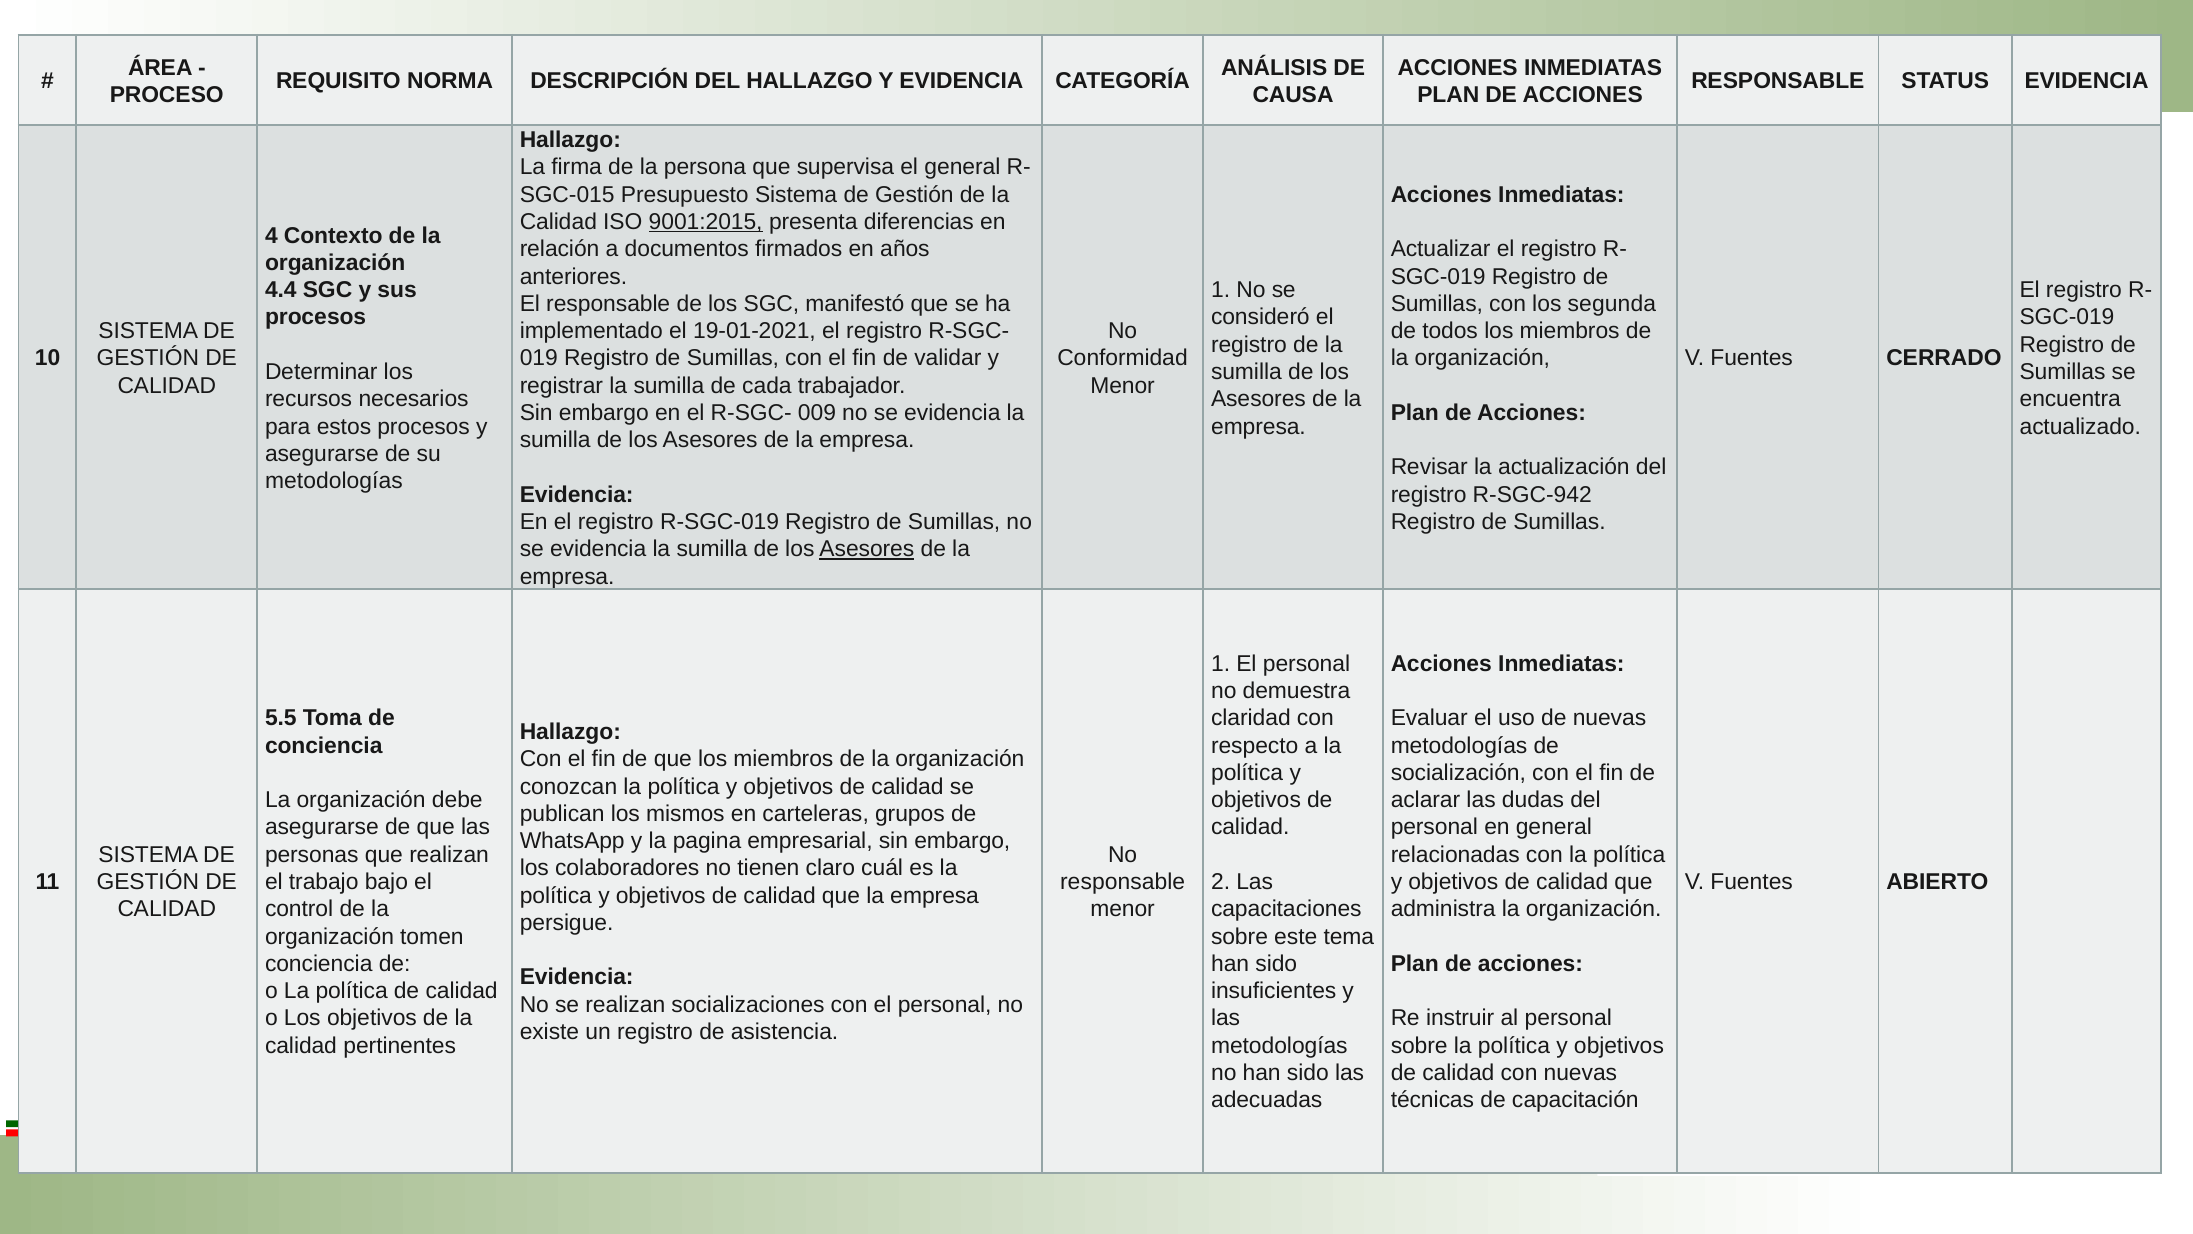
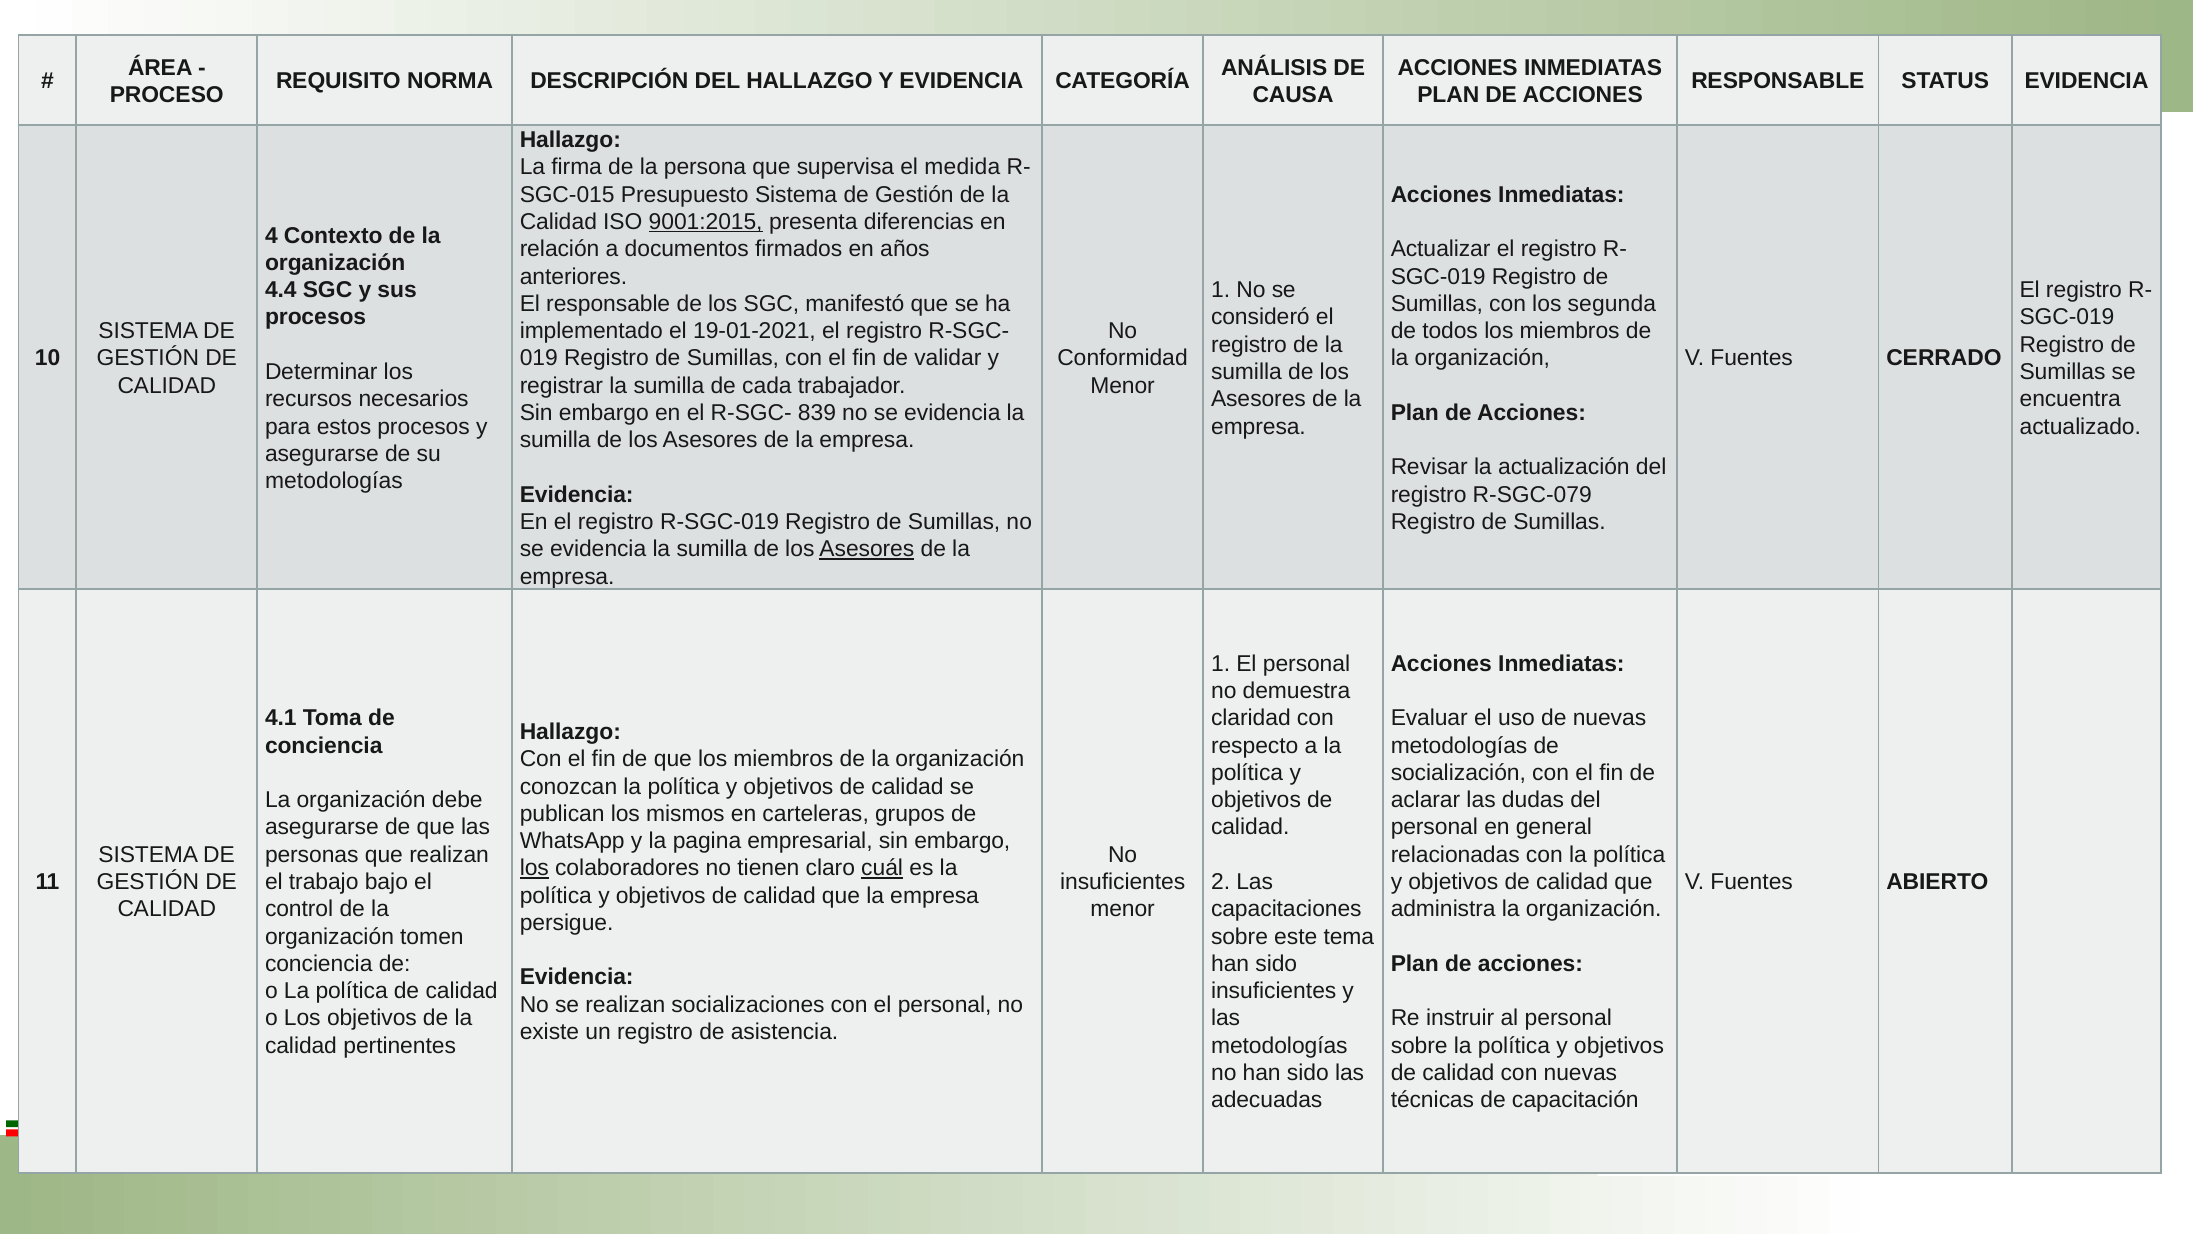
el general: general -> medida (962, 167)
009: 009 -> 839 (817, 413)
R-SGC-942: R-SGC-942 -> R-SGC-079 (1532, 494)
5.5: 5.5 -> 4.1 (281, 718)
los underline: none -> present (534, 868)
cuál underline: none -> present (882, 868)
responsable: responsable -> insuficientes (1123, 882)
